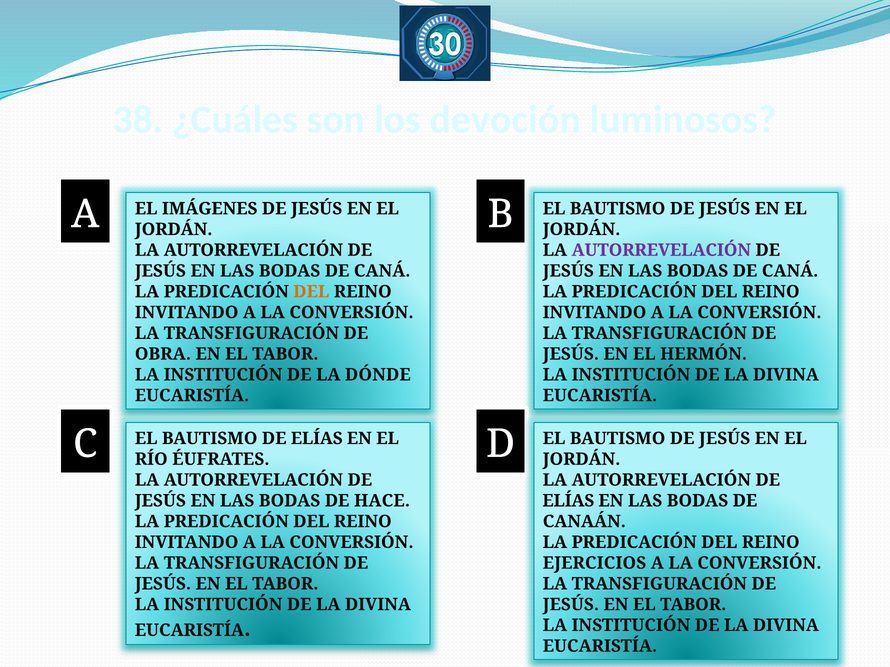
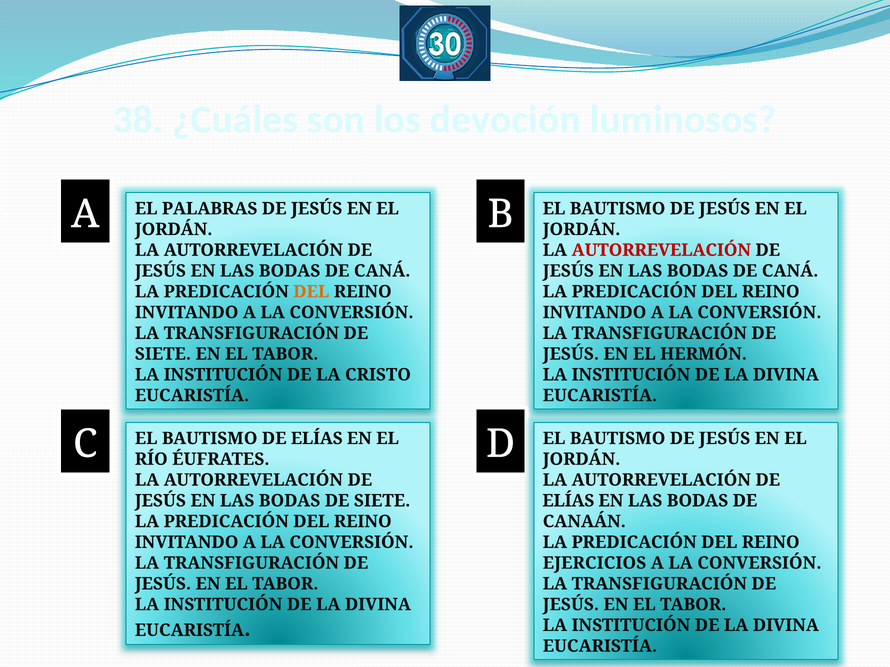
IMÁGENES: IMÁGENES -> PALABRAS (210, 209)
AUTORREVELACIÓN colour: purple -> red (661, 250)
OBRA: OBRA -> SIETE (163, 354)
DÓNDE: DÓNDE -> CRISTO (378, 375)
BODAS DE HACE: HACE -> SIETE (382, 501)
